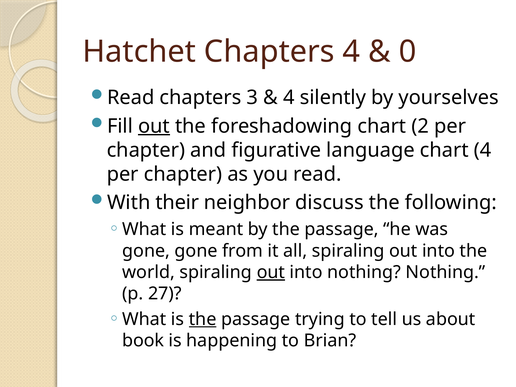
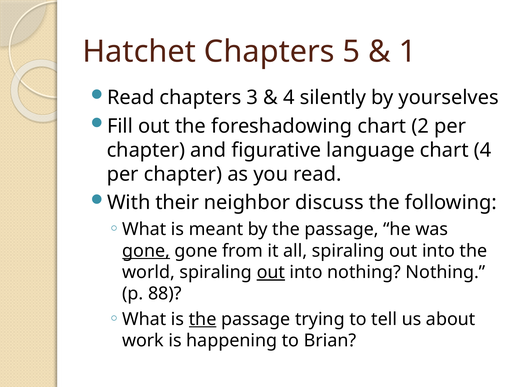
Chapters 4: 4 -> 5 (351, 52)
0: 0 -> 1 (408, 52)
out underline: present -> none (154, 126)
gone underline: none -> present (146, 251)
27: 27 -> 88 (165, 294)
book: book -> work (143, 341)
